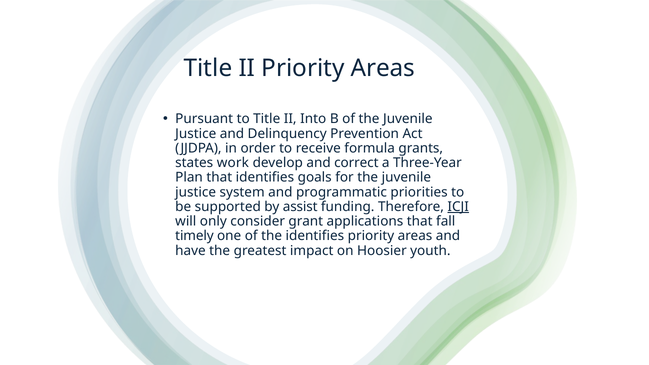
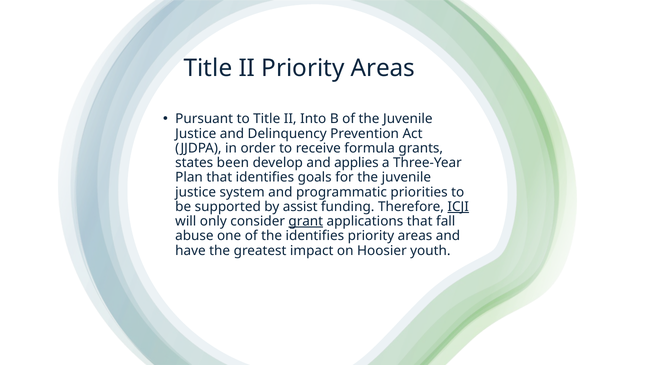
work: work -> been (233, 163)
correct: correct -> applies (356, 163)
grant underline: none -> present (306, 221)
timely: timely -> abuse (194, 236)
